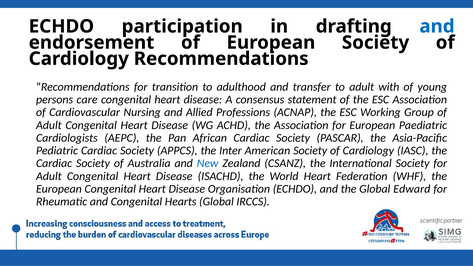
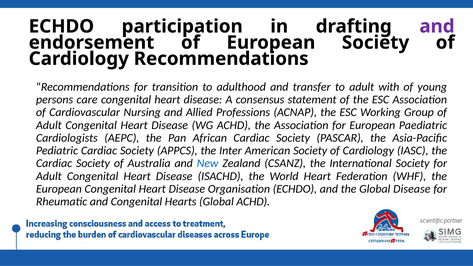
and colour: blue -> purple (437, 26)
Global Edward: Edward -> Disease (412, 189)
Global IRCCS: IRCCS -> ACHD (253, 202)
